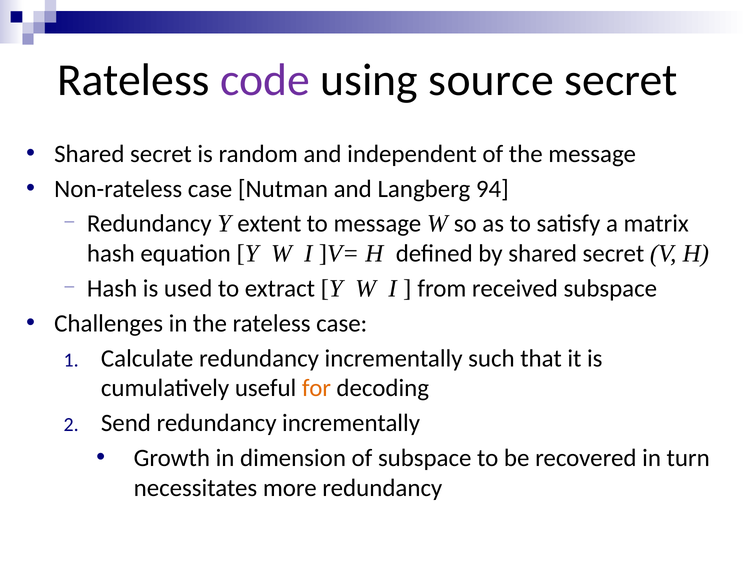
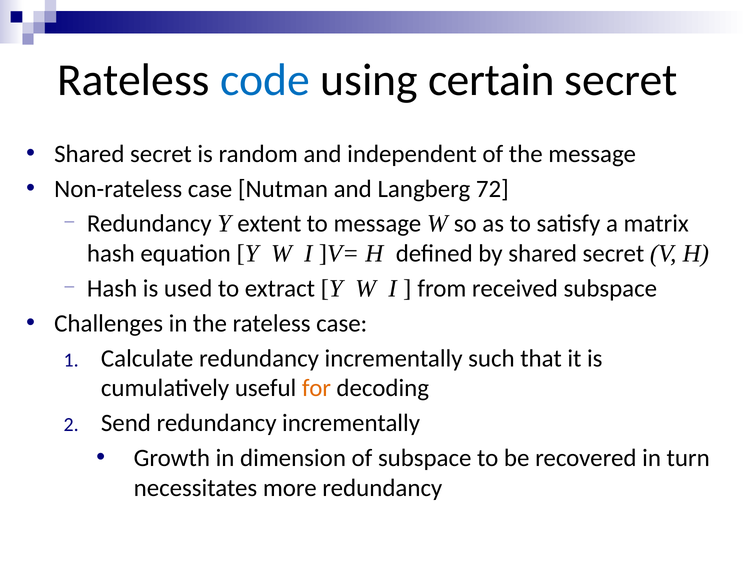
code colour: purple -> blue (265, 80)
source: source -> certain (491, 80)
94: 94 -> 72 (492, 189)
